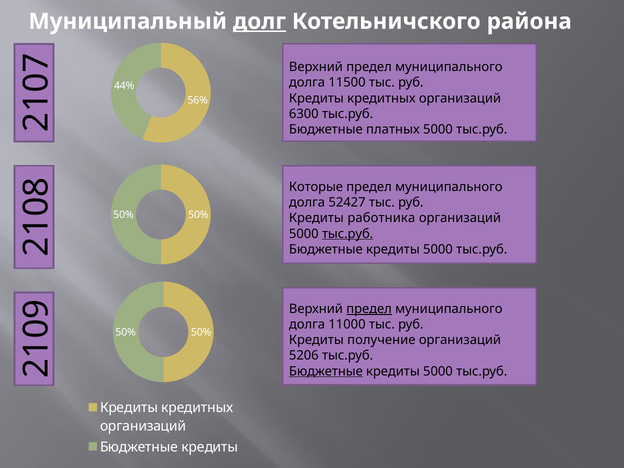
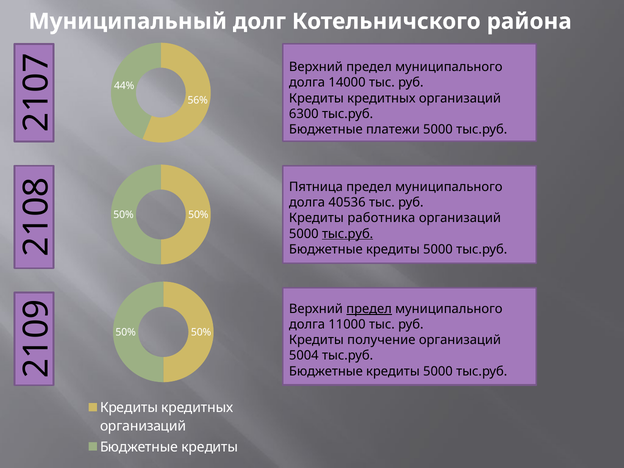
долг underline: present -> none (259, 21)
11500: 11500 -> 14000 (347, 83)
платных: платных -> платежи (393, 129)
Которые: Которые -> Пятница (316, 187)
52427: 52427 -> 40536 (347, 203)
5206: 5206 -> 5004 (304, 356)
Бюджетные underline: present -> none (326, 371)
